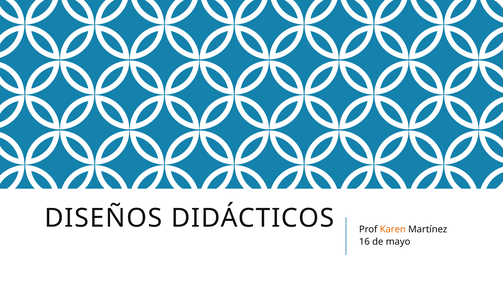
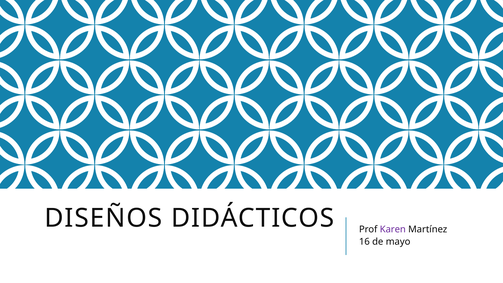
Karen colour: orange -> purple (393, 229)
